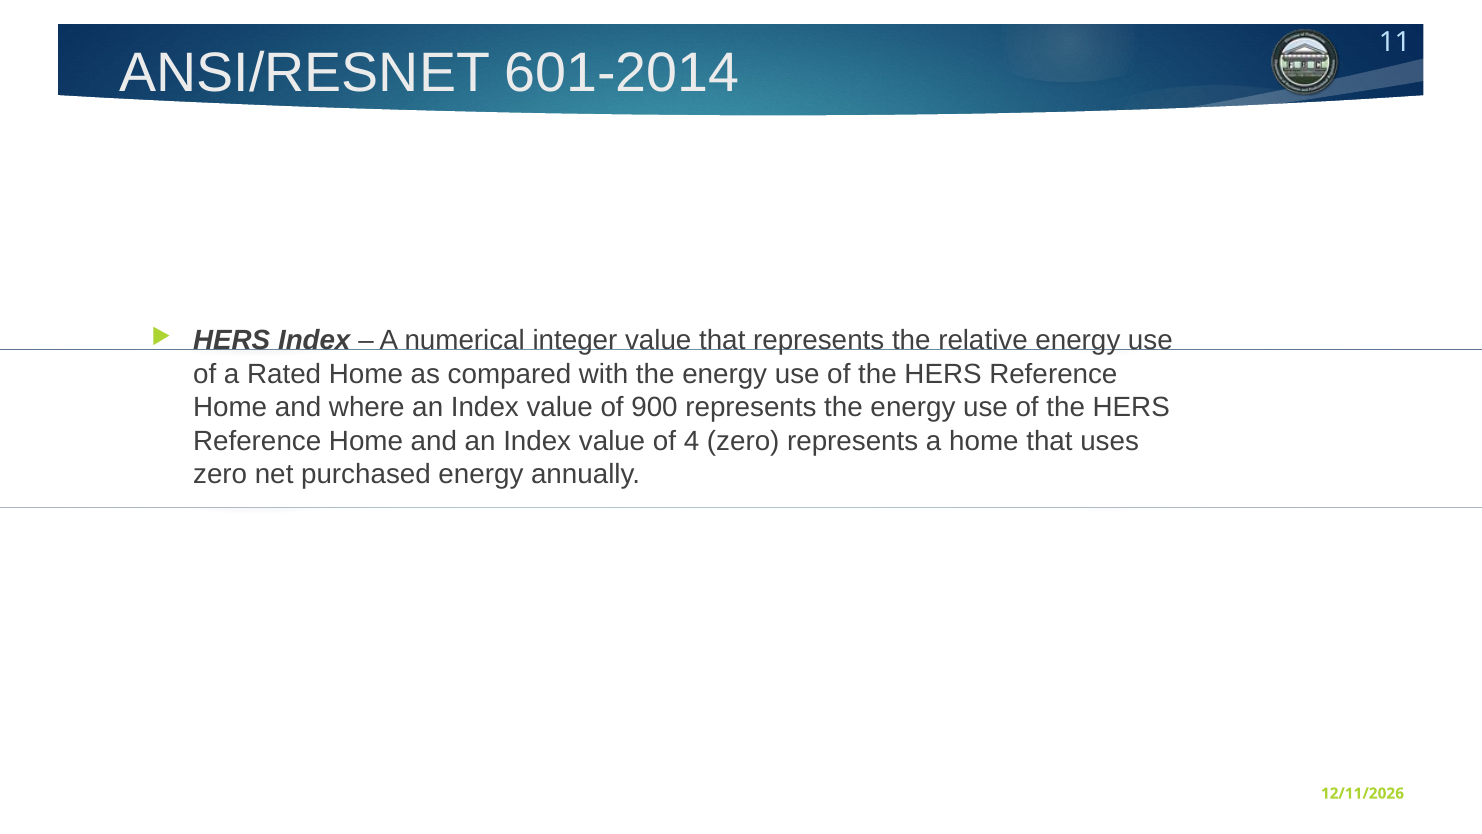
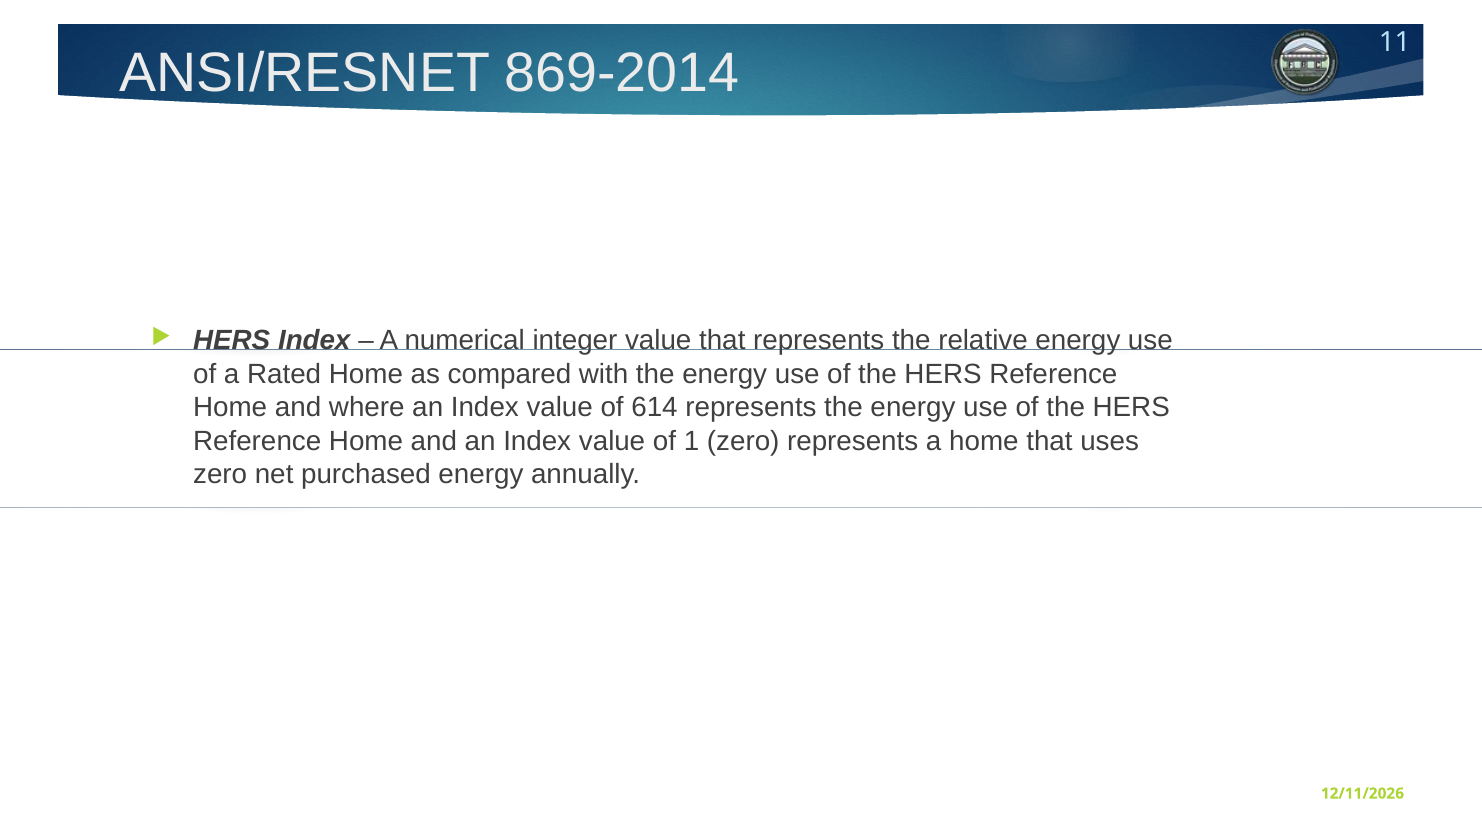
601-2014: 601-2014 -> 869-2014 (622, 73)
900: 900 -> 614 (655, 407)
4: 4 -> 1 (692, 441)
